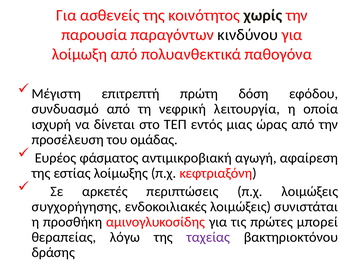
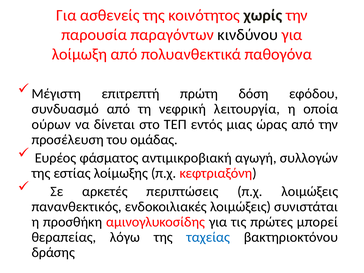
ισχυρή: ισχυρή -> ούρων (51, 124)
αφαίρεση: αφαίρεση -> συλλογών (309, 158)
συγχορήγησης: συγχορήγησης -> πανανθεκτικός (77, 207)
ταχείας colour: purple -> blue (208, 237)
